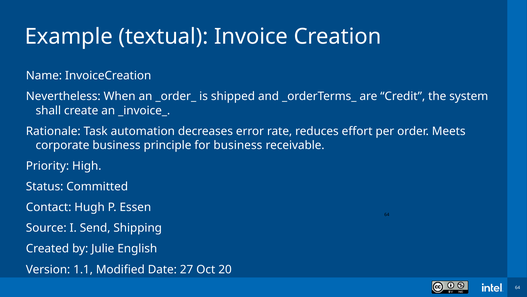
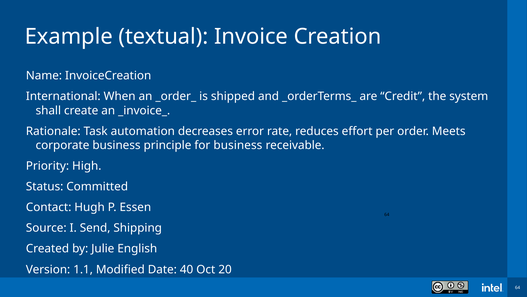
Nevertheless: Nevertheless -> International (63, 96)
27: 27 -> 40 (187, 269)
